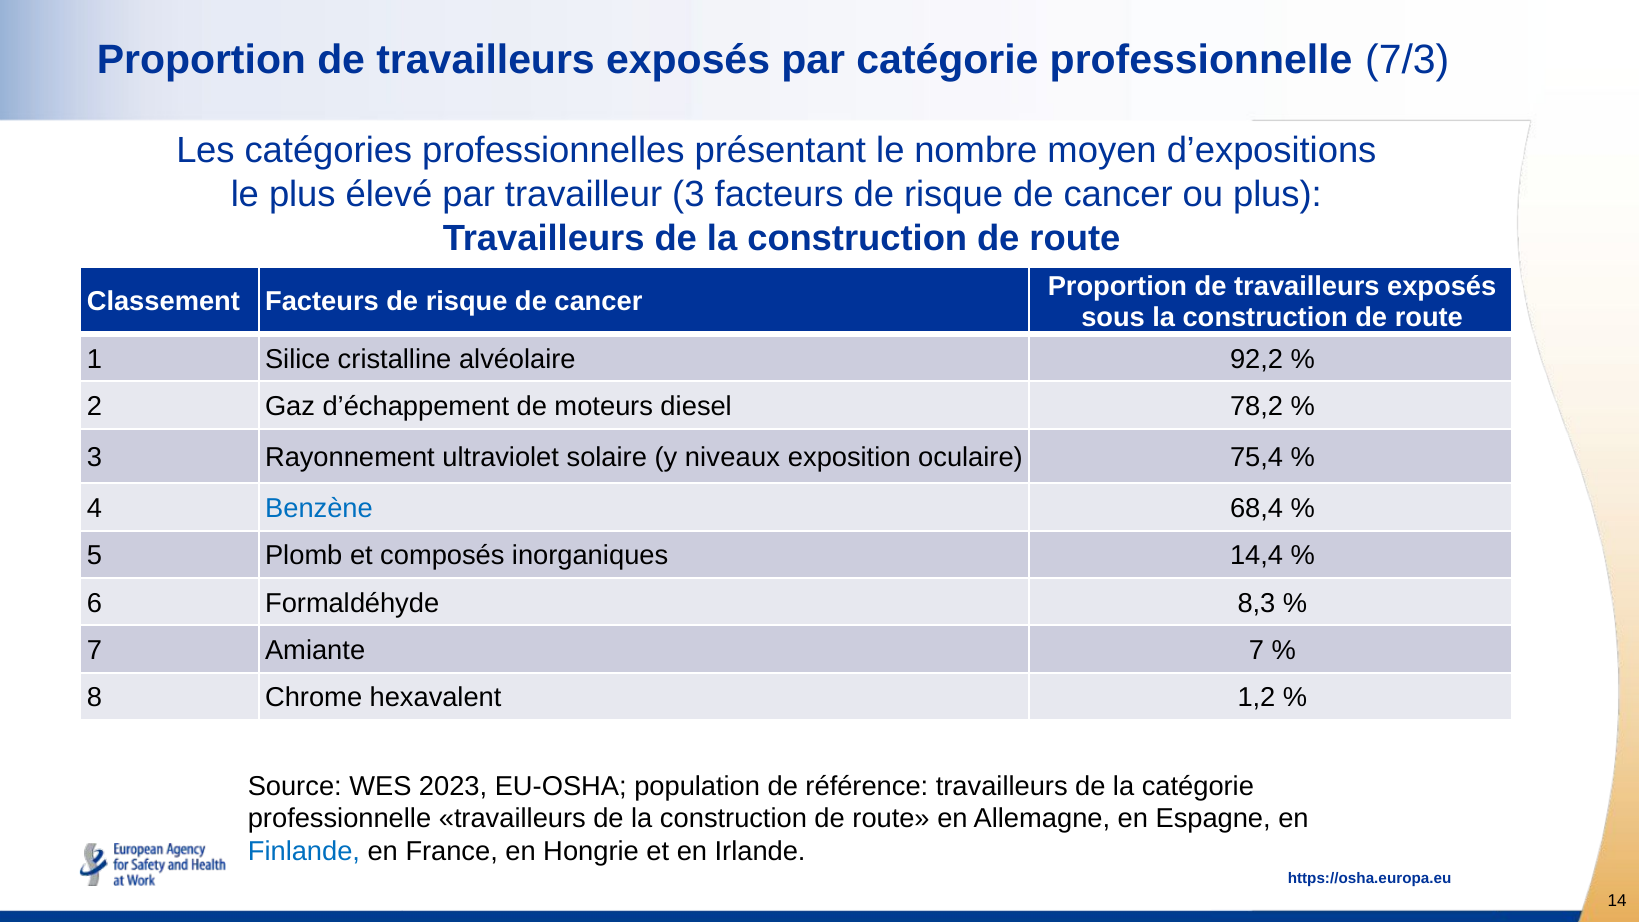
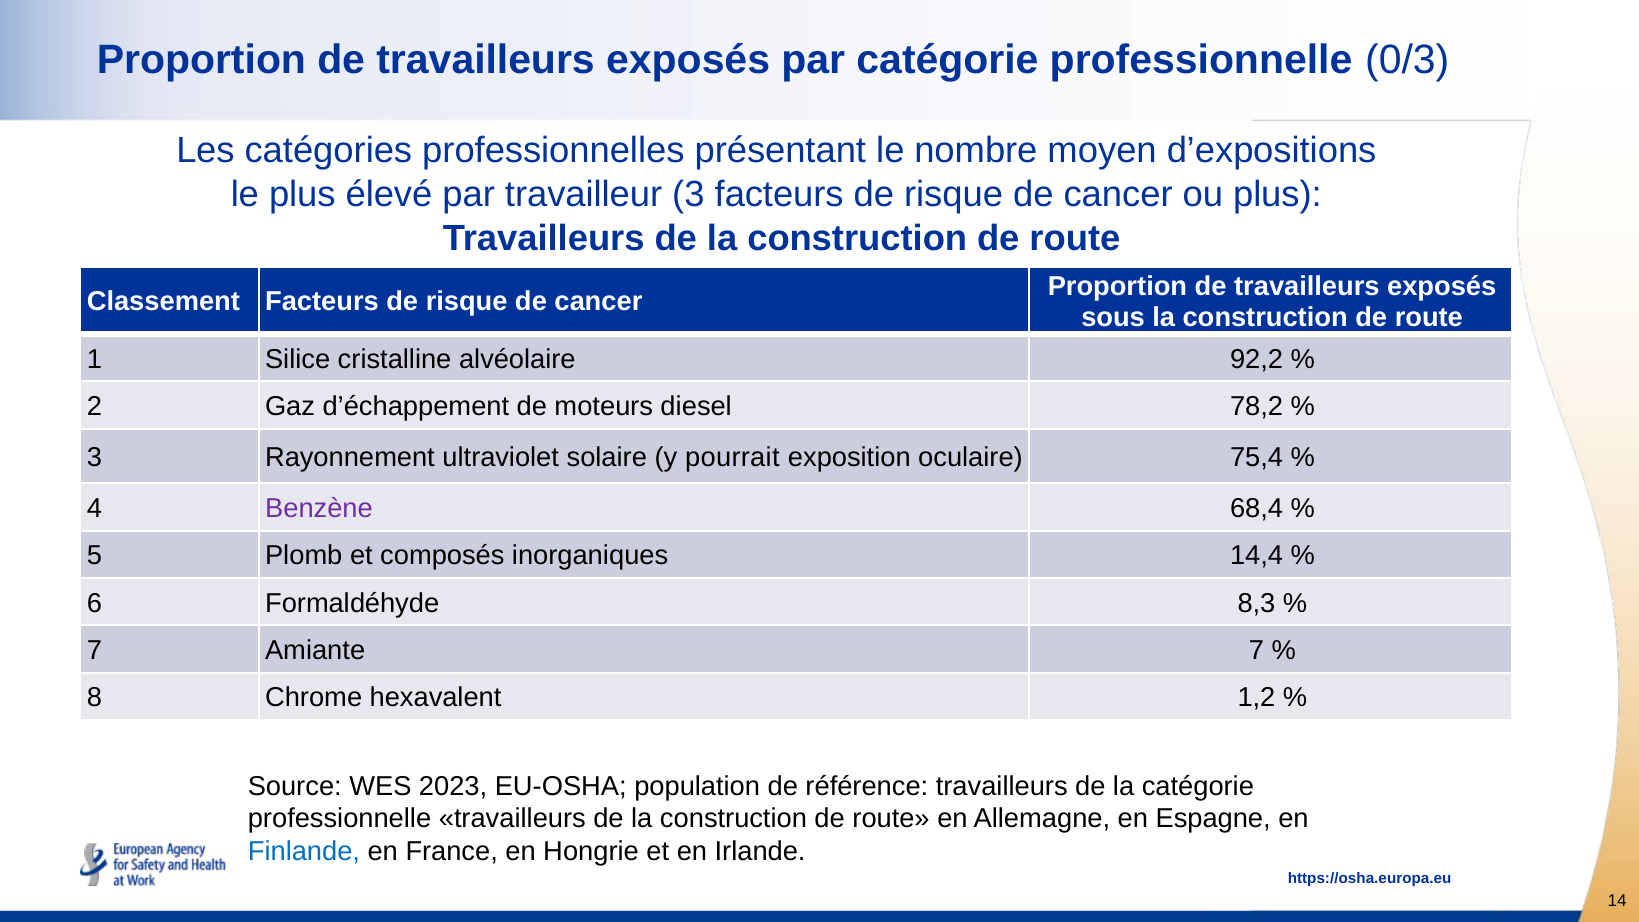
7/3: 7/3 -> 0/3 (1407, 60)
niveaux: niveaux -> pourrait (732, 457)
Benzène colour: blue -> purple (319, 508)
